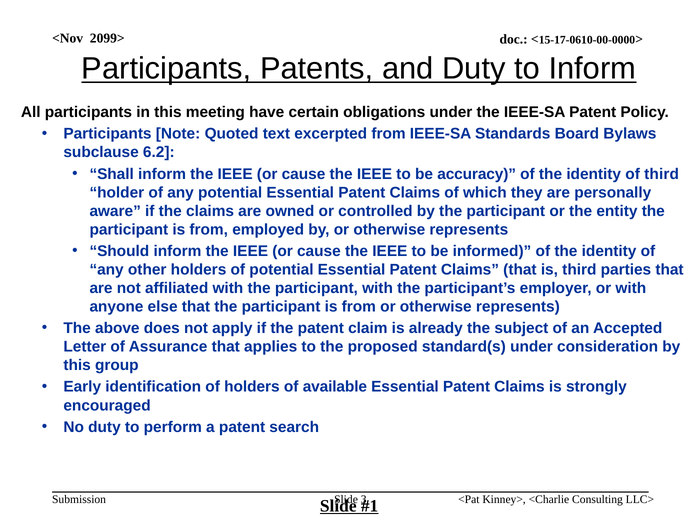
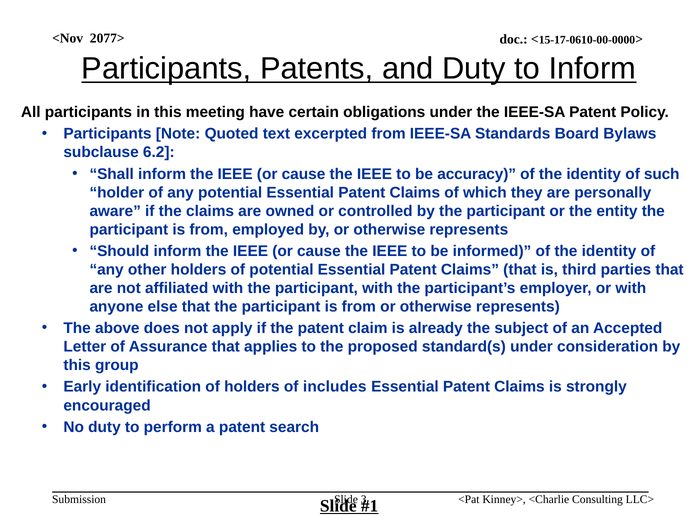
2099>: 2099> -> 2077> (107, 38)
of third: third -> such (662, 174)
available: available -> includes (335, 387)
